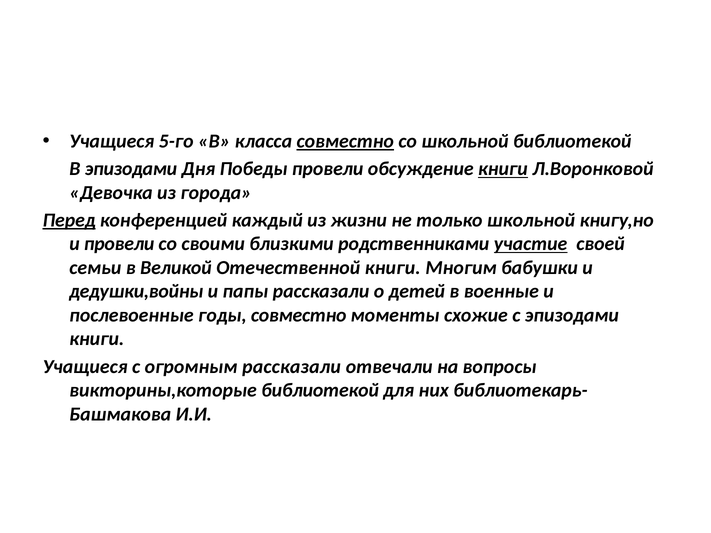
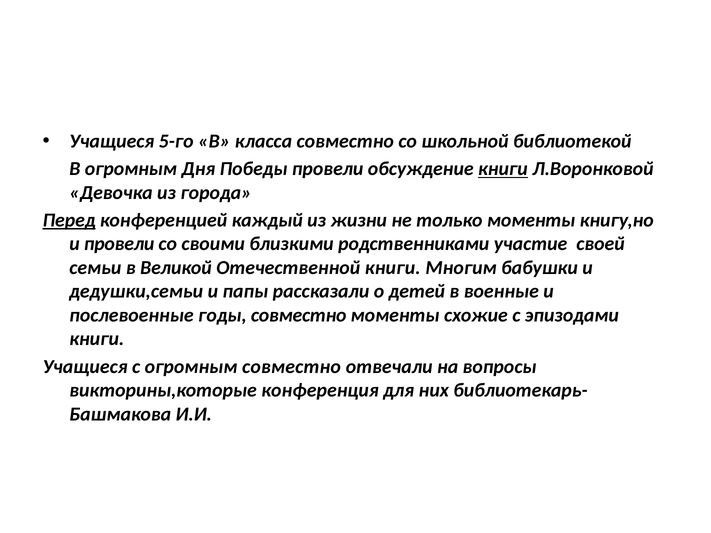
совместно underline: present -> none (345, 141)
В эпизодами: эпизодами -> огромным (131, 169)
только школьной: школьной -> моменты (531, 220)
участие underline: present -> none (531, 244)
дедушки,войны: дедушки,войны -> дедушки,семьи (136, 292)
огромным рассказали: рассказали -> совместно (291, 367)
викторины,которые библиотекой: библиотекой -> конференция (320, 390)
